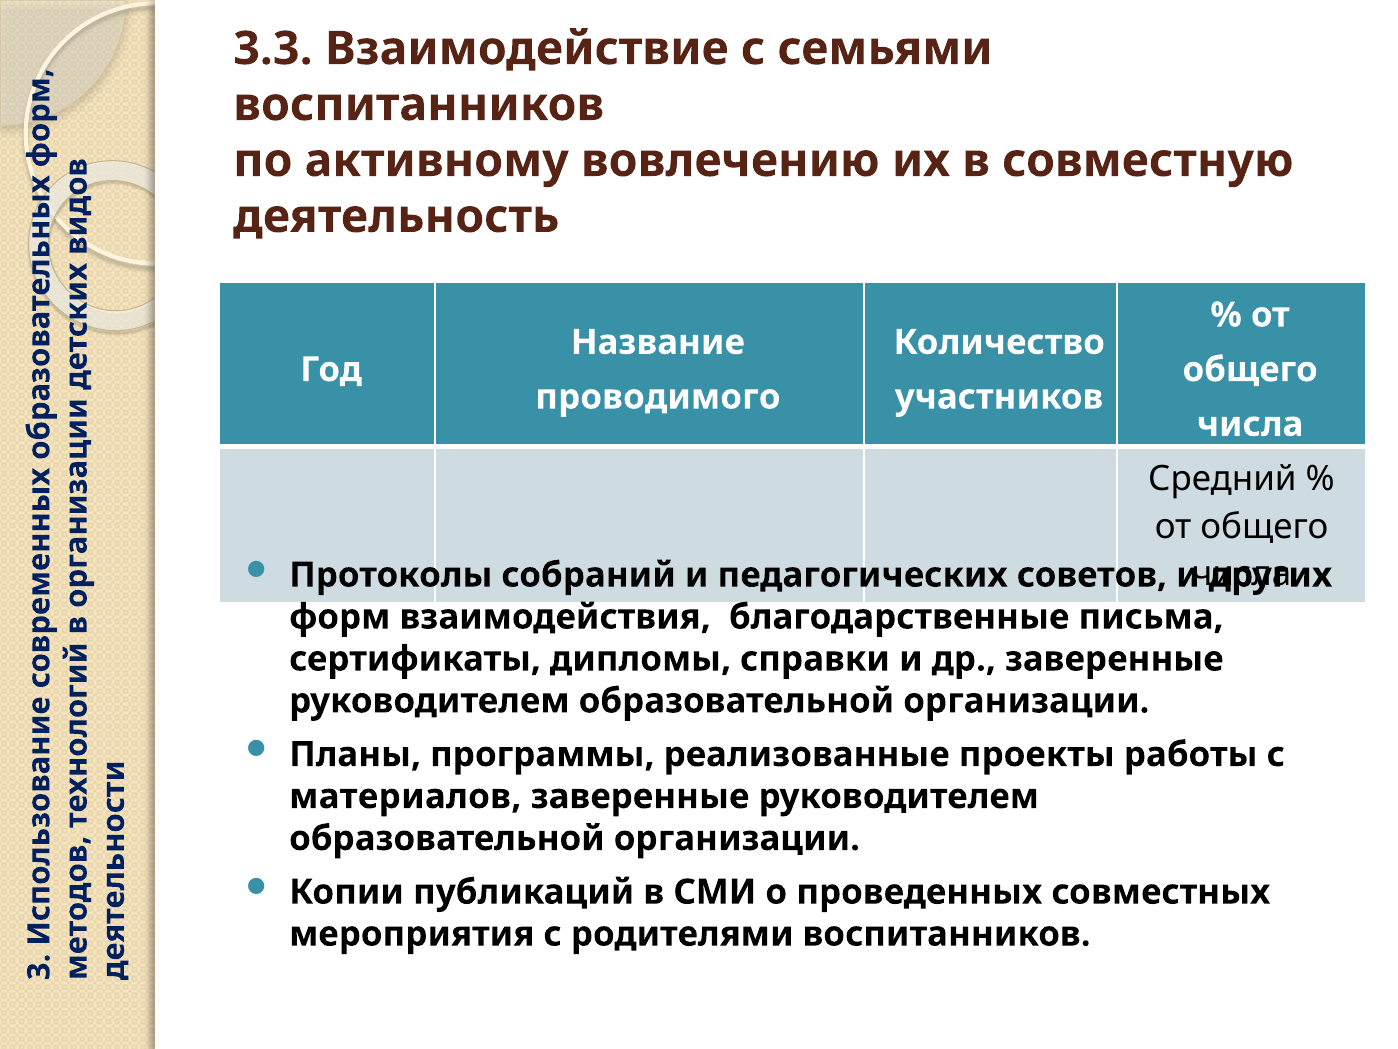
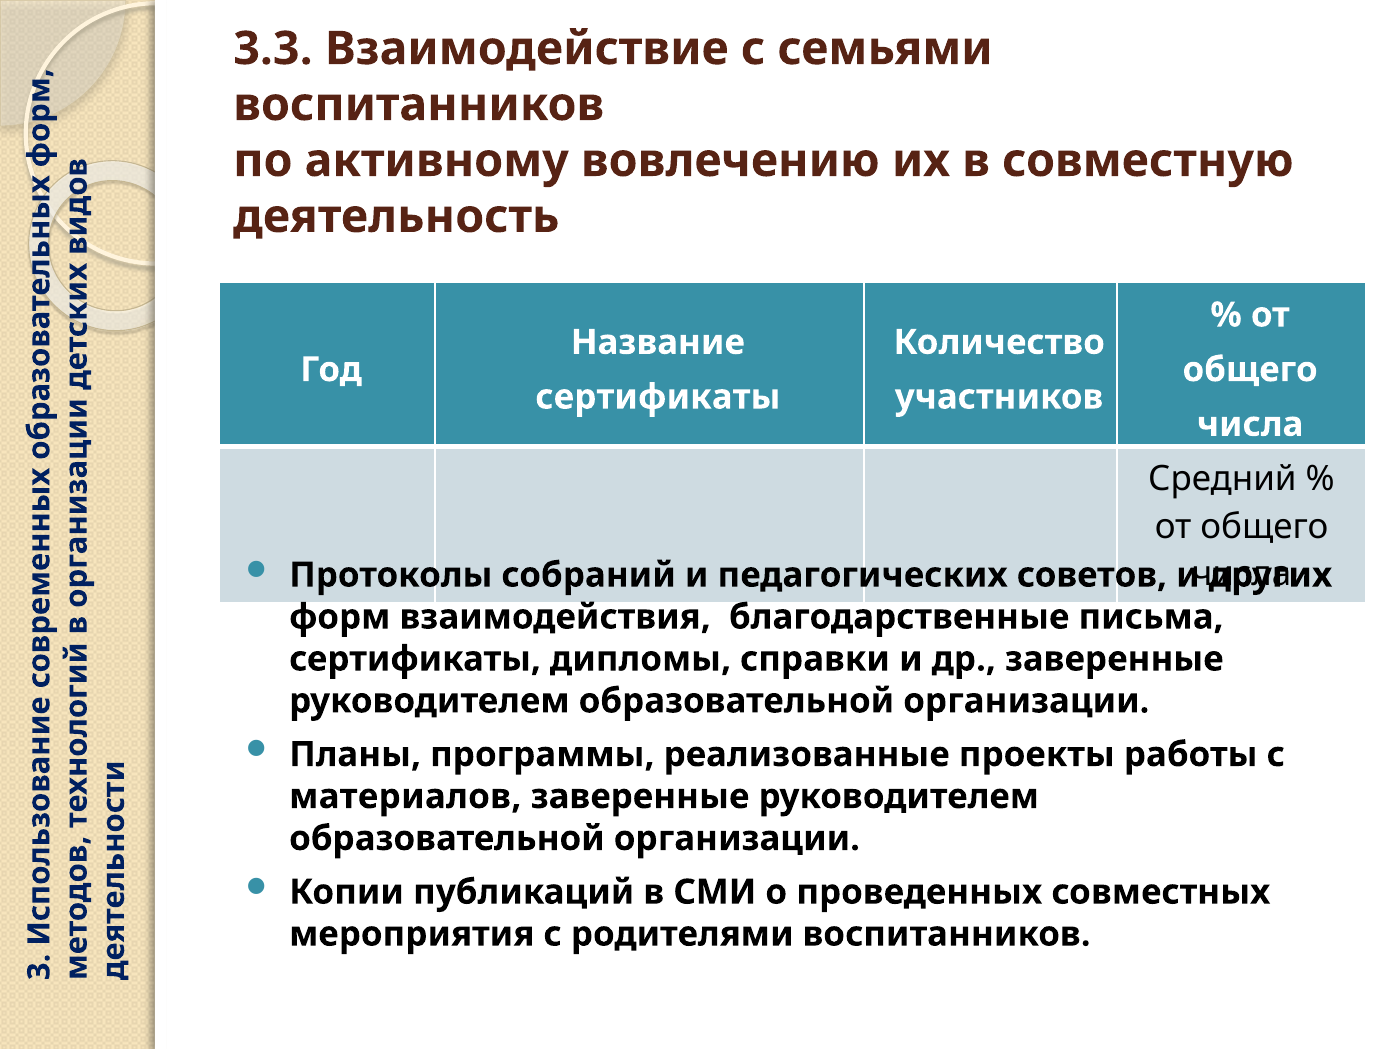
проводимого: проводимого -> сертификаты (658, 397)
